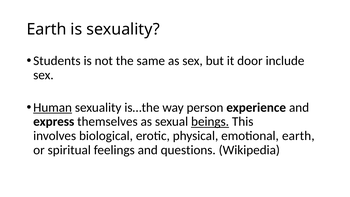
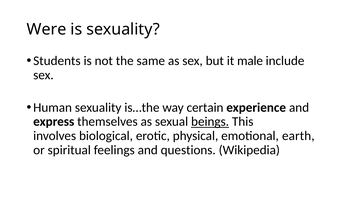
Earth: Earth -> Were (46, 29)
door: door -> male (250, 61)
Human underline: present -> none (53, 107)
person: person -> certain (205, 107)
